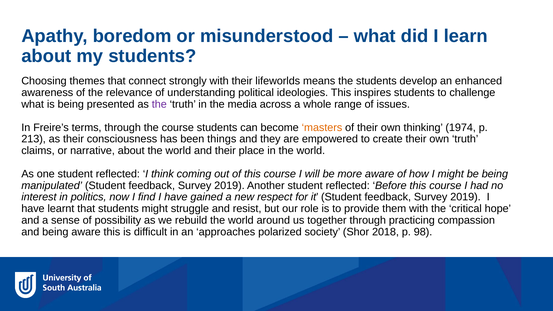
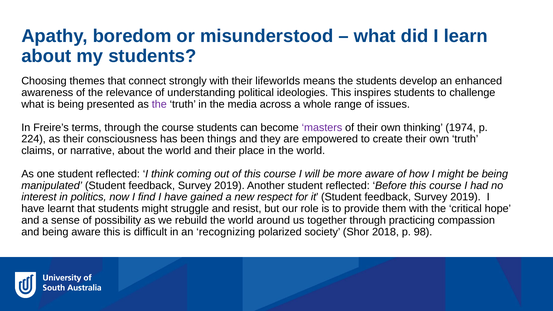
masters colour: orange -> purple (322, 127)
213: 213 -> 224 (34, 139)
approaches: approaches -> recognizing (226, 232)
